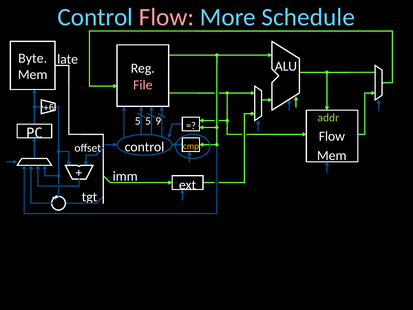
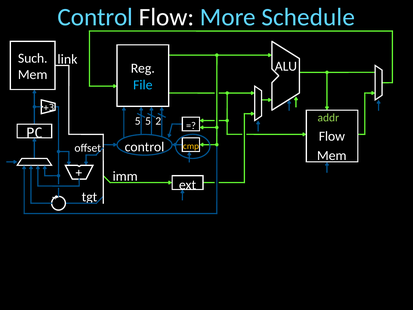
Flow colour: pink -> white (167, 17)
Byte: Byte -> Such (33, 58)
late: late -> link (67, 59)
File colour: pink -> light blue (143, 85)
+6: +6 -> +3 (49, 108)
9: 9 -> 2 (158, 121)
